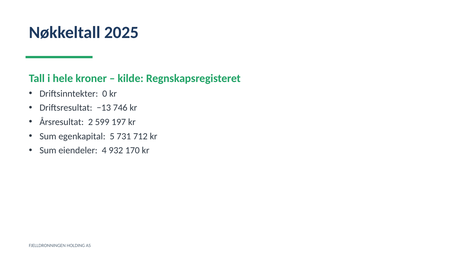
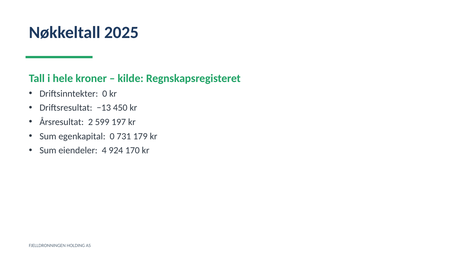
746: 746 -> 450 (120, 108)
egenkapital 5: 5 -> 0 (112, 136)
712: 712 -> 179 (140, 136)
932: 932 -> 924 (116, 150)
